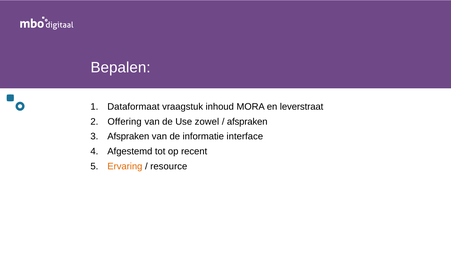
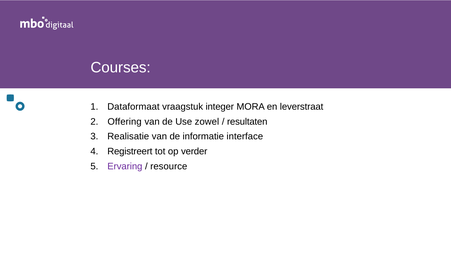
Bepalen: Bepalen -> Courses (121, 68)
inhoud: inhoud -> integer (220, 107)
afspraken: afspraken -> resultaten (247, 122)
Afspraken: Afspraken -> Realisatie (128, 136)
Afgestemd: Afgestemd -> Registreert (130, 151)
recent: recent -> verder (194, 151)
Ervaring colour: orange -> purple (125, 166)
